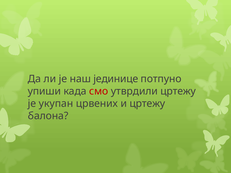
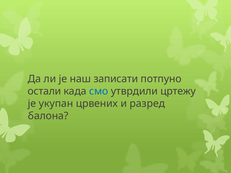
јединице: јединице -> записати (116, 79)
упиши: упиши -> остали (44, 91)
смо colour: red -> blue (99, 91)
и цртежу: цртежу -> разред (147, 104)
